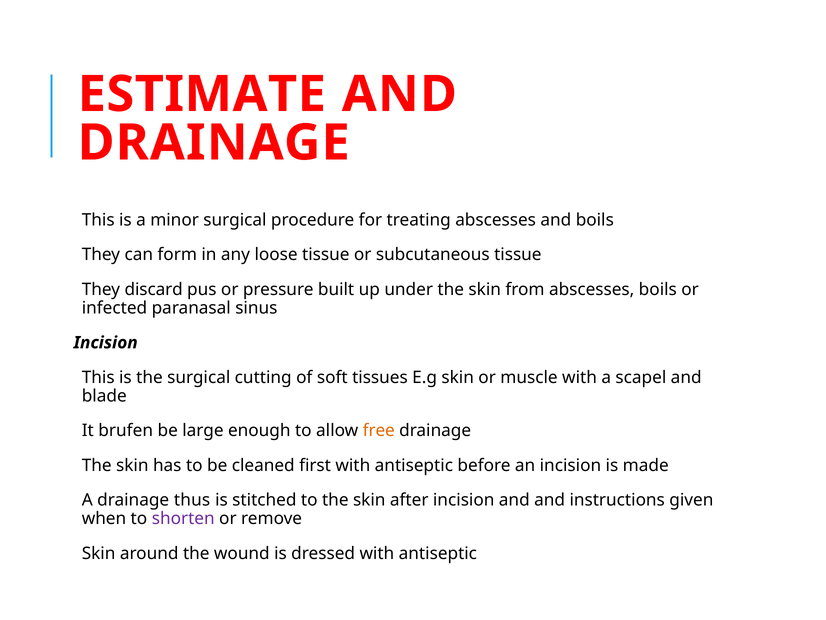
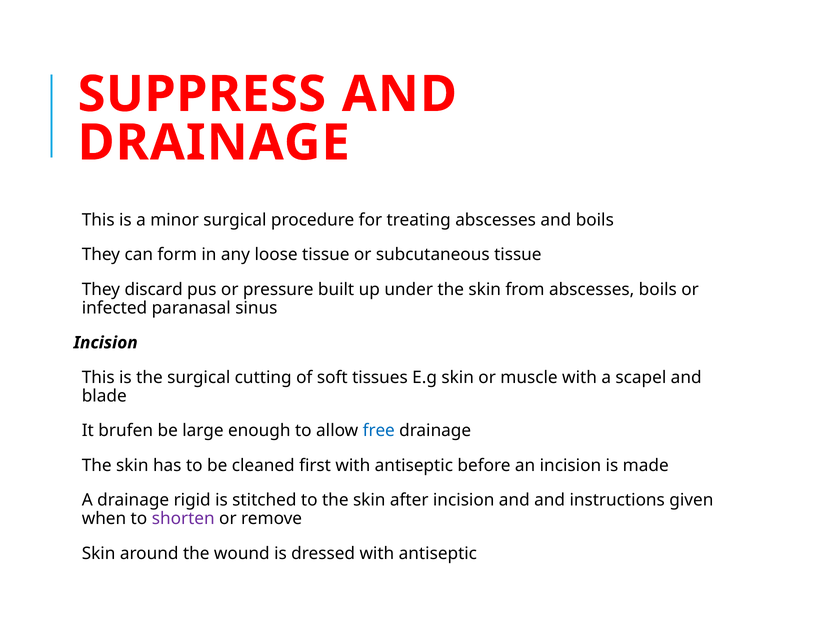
ESTIMATE: ESTIMATE -> SUPPRESS (202, 94)
free colour: orange -> blue (379, 430)
thus: thus -> rigid (192, 500)
